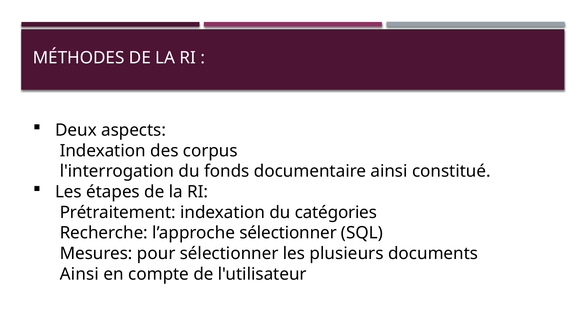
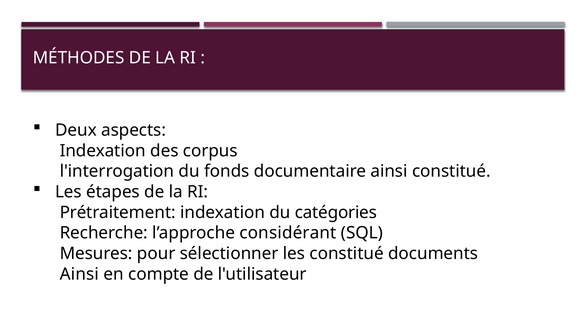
l’approche sélectionner: sélectionner -> considérant (288, 233)
les plusieurs: plusieurs -> constitué (347, 253)
